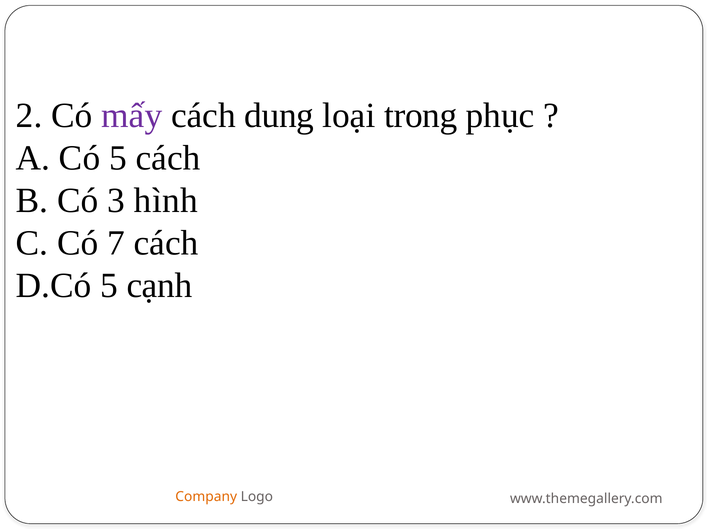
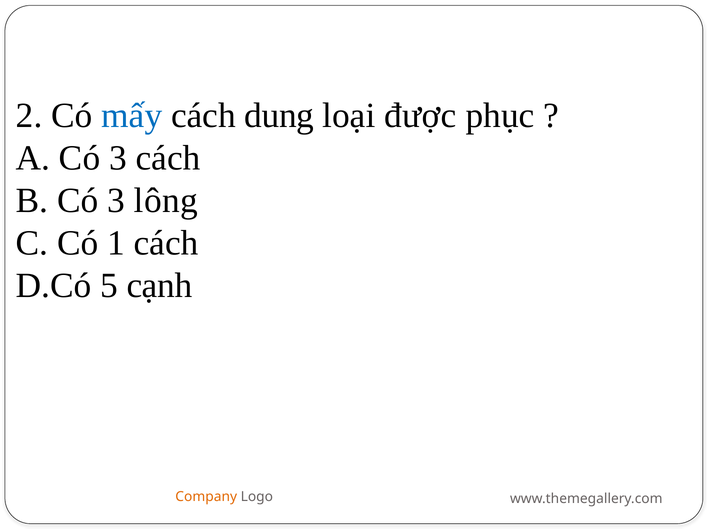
mấy colour: purple -> blue (132, 116)
trong: trong -> được (420, 116)
A Có 5: 5 -> 3 (118, 158)
hình: hình -> lông (166, 201)
7: 7 -> 1 (116, 243)
